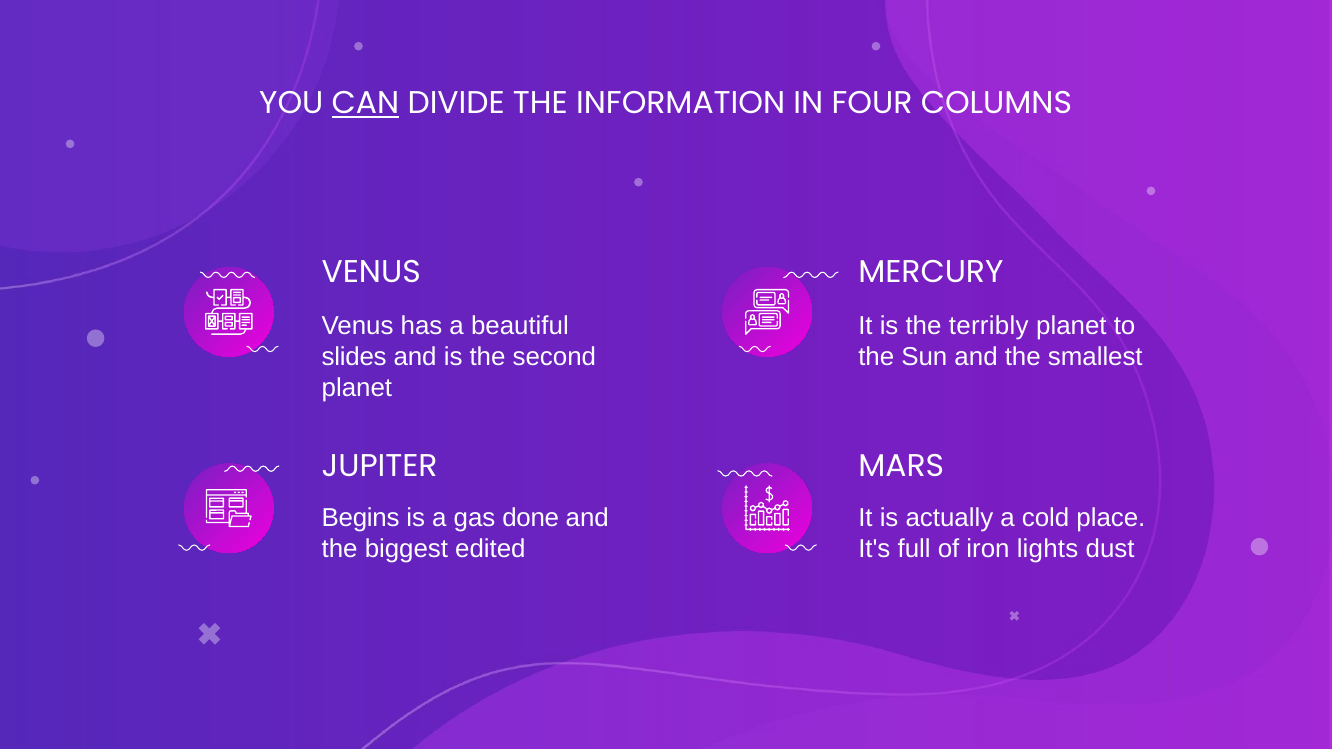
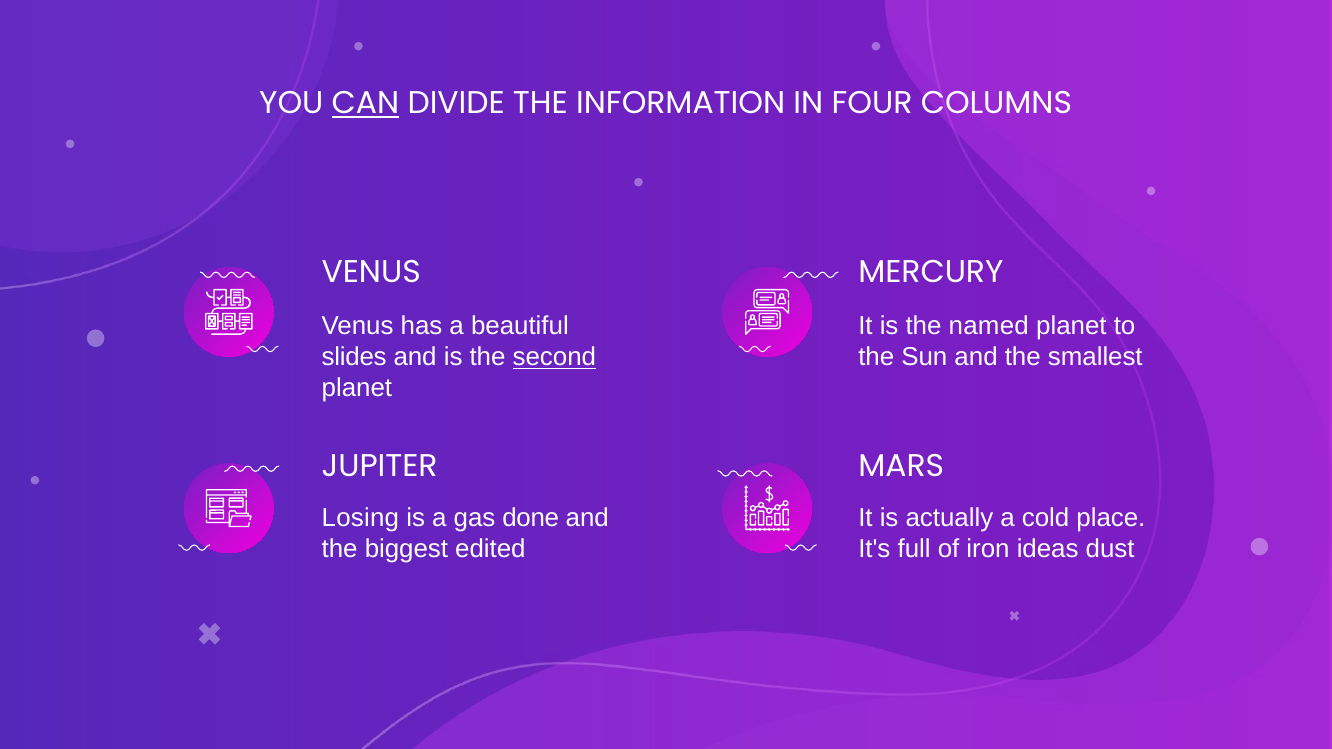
terribly: terribly -> named (989, 326)
second underline: none -> present (554, 357)
Begins: Begins -> Losing (360, 518)
lights: lights -> ideas (1048, 549)
